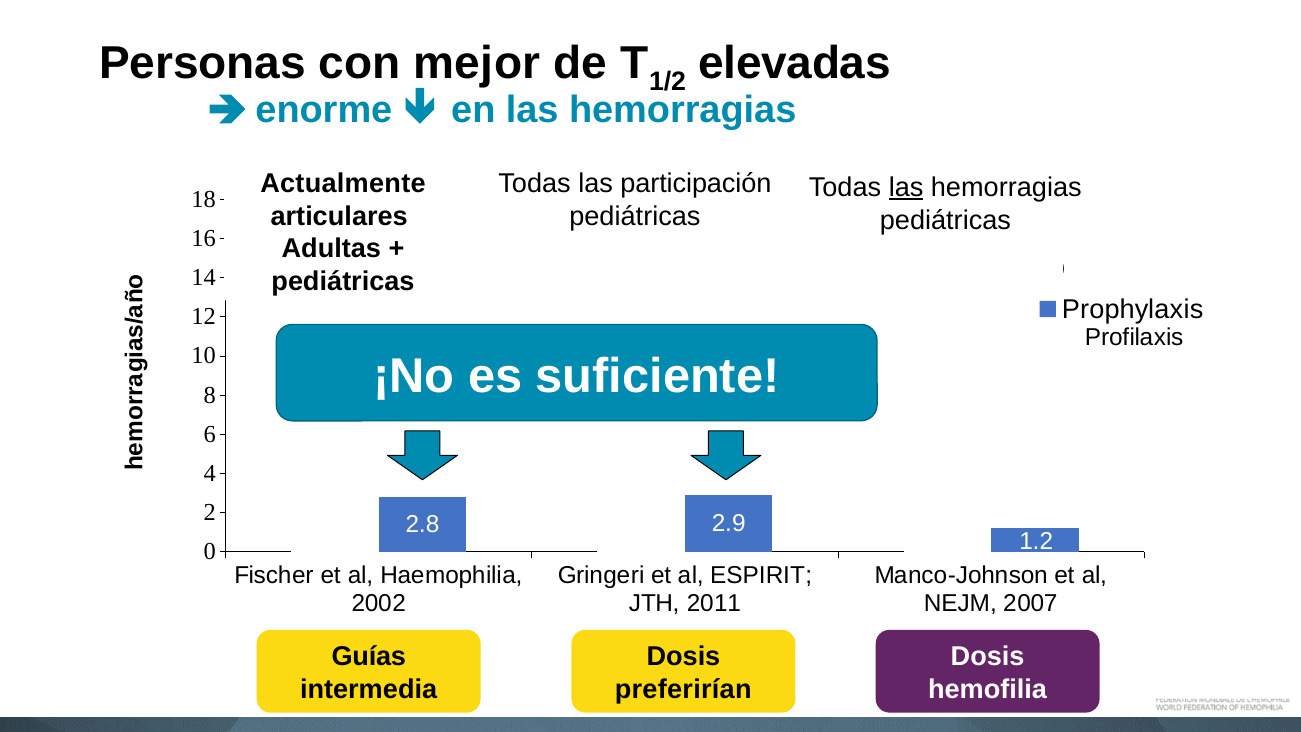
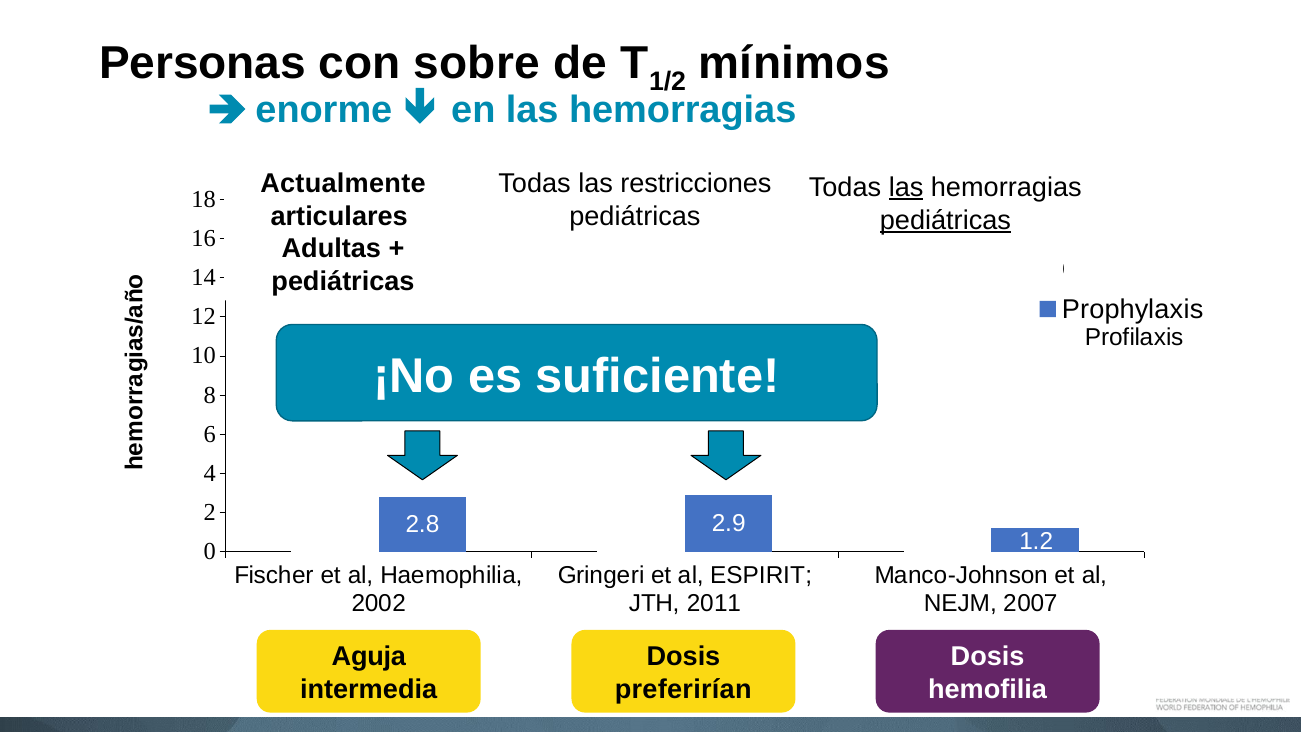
mejor: mejor -> sobre (477, 63)
elevadas: elevadas -> mínimos (794, 63)
participación: participación -> restricciones (696, 184)
pediátricas underline: none -> present (945, 220)
Guías: Guías -> Aguja (369, 657)
